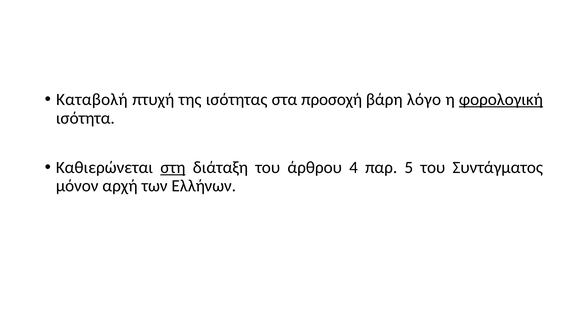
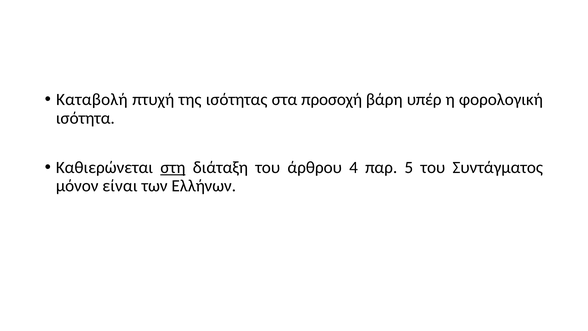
λόγο: λόγο -> υπέρ (424, 99)
φορολογική underline: present -> none (501, 99)
αρχή: αρχή -> είναι (120, 186)
